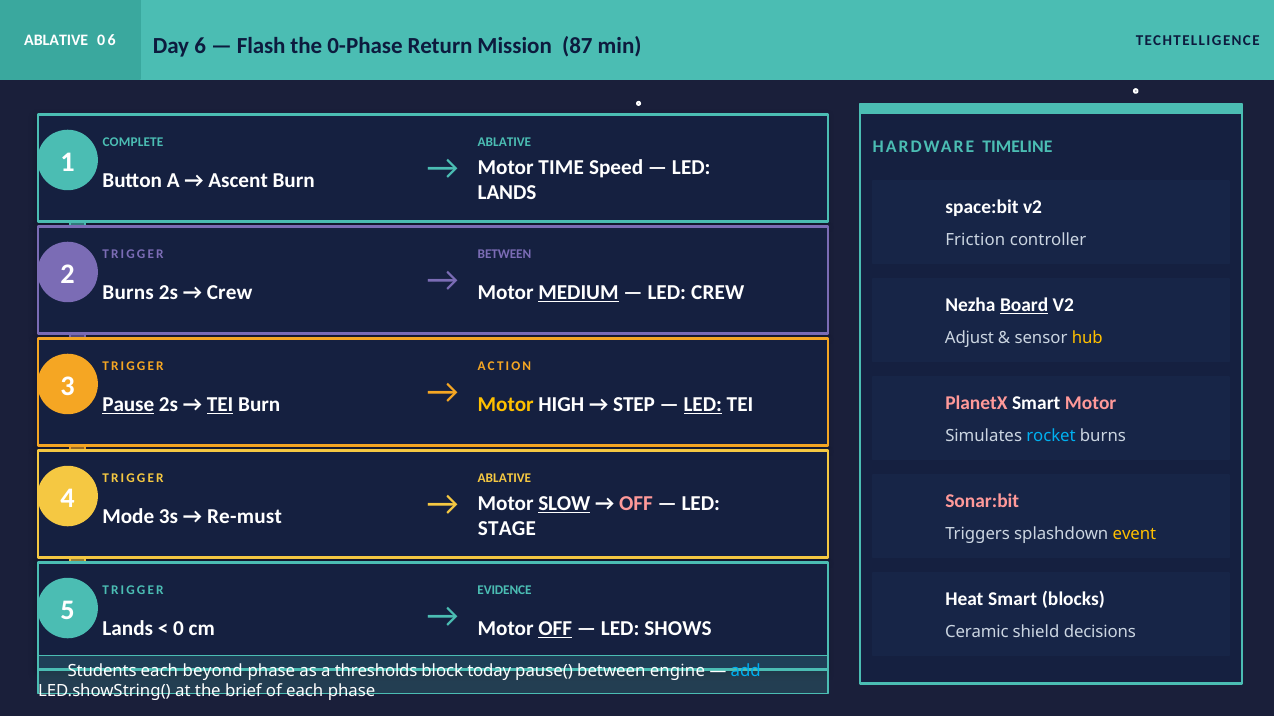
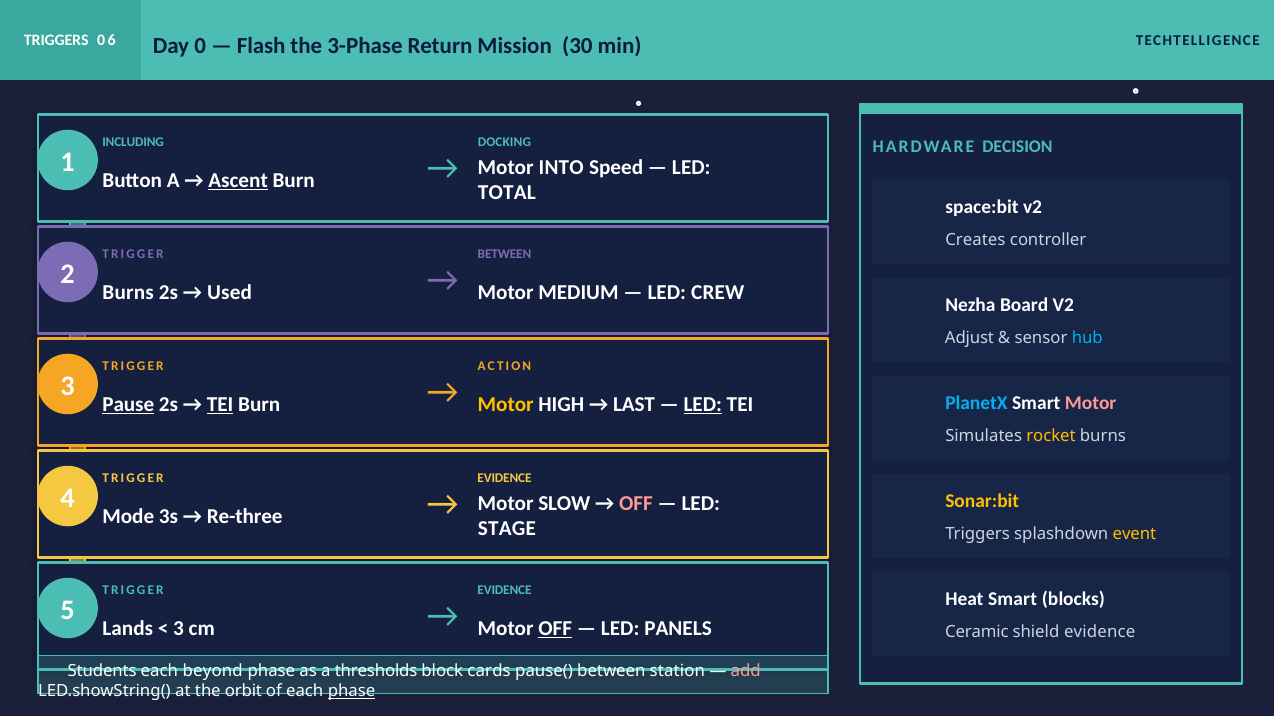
ABLATIVE: ABLATIVE -> TRIGGERS (56, 41)
6: 6 -> 0 (200, 46)
0-Phase: 0-Phase -> 3-Phase (365, 46)
87: 87 -> 30 (577, 46)
COMPLETE: COMPLETE -> INCLUDING (133, 142)
ABLATIVE: ABLATIVE -> DOCKING (504, 142)
TIMELINE: TIMELINE -> DECISION (1017, 146)
TIME: TIME -> INTO (561, 168)
Ascent underline: none -> present (238, 180)
LANDS: LANDS -> TOTAL (507, 193)
Friction: Friction -> Creates (975, 240)
Crew: Crew -> Used (230, 292)
MEDIUM underline: present -> none (578, 292)
Board underline: present -> none (1024, 306)
hub colour: yellow -> light blue (1087, 338)
STEP: STEP -> LAST (634, 405)
PlanetX colour: pink -> light blue (976, 404)
rocket colour: light blue -> yellow (1051, 436)
ABLATIVE: ABLATIVE -> EVIDENCE (505, 479)
Sonar:bit colour: pink -> yellow (982, 502)
SLOW underline: present -> none (564, 504)
Re-must: Re-must -> Re-three (245, 517)
0: 0 -> 3 (179, 629)
SHOWS: SHOWS -> PANELS (678, 629)
shield decisions: decisions -> evidence (1100, 632)
today: today -> cards (489, 672)
engine: engine -> station (677, 672)
add colour: light blue -> pink (746, 672)
brief: brief -> orbit (243, 692)
phase underline: none -> present (352, 692)
